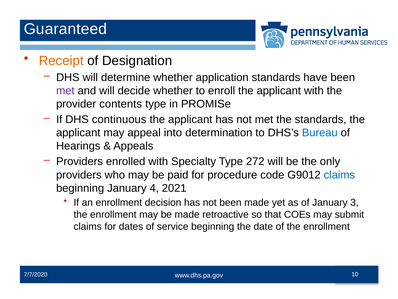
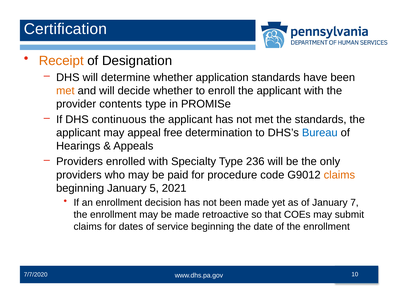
Guaranteed: Guaranteed -> Certification (65, 29)
met colour: purple -> orange (65, 91)
into: into -> free (173, 133)
272: 272 -> 236 (255, 161)
claims colour: blue -> orange (339, 175)
4: 4 -> 5 (154, 188)
3: 3 -> 7 (354, 202)
